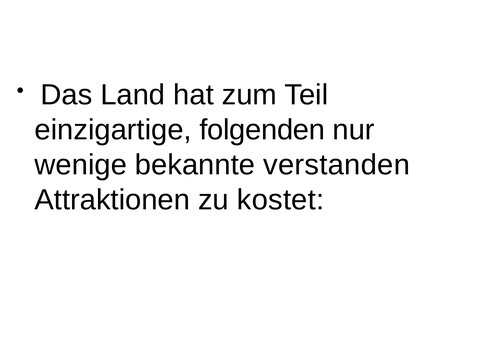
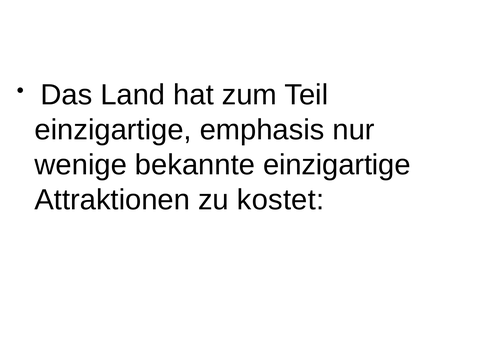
folgenden: folgenden -> emphasis (262, 130)
bekannte verstanden: verstanden -> einzigartige (337, 165)
